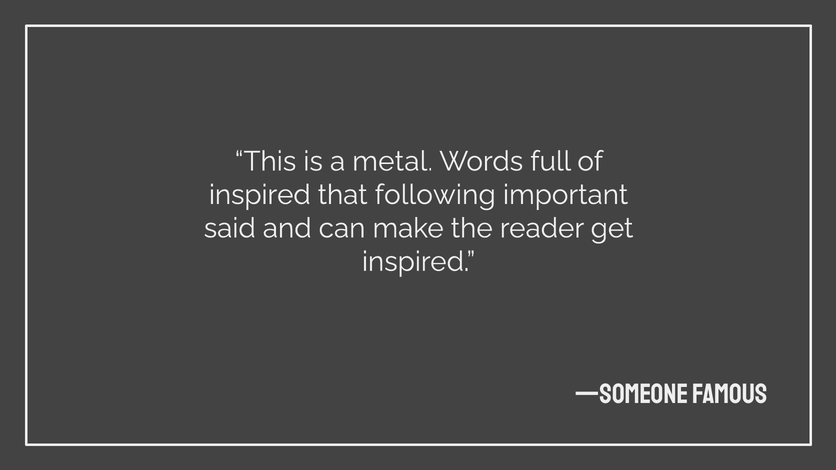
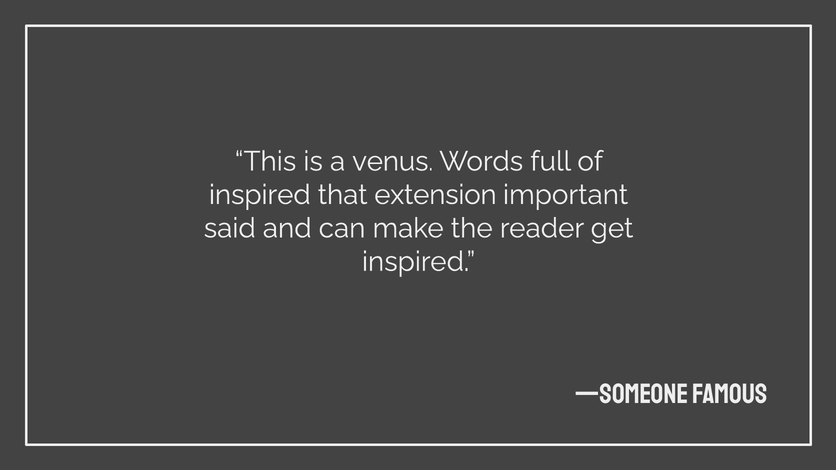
metal: metal -> venus (393, 161)
following: following -> extension (435, 195)
